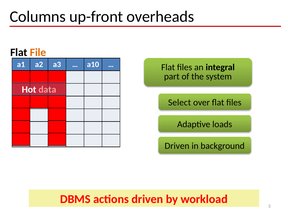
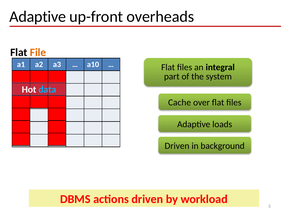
Columns: Columns -> Adaptive (38, 17)
data colour: pink -> light blue (47, 90)
Select: Select -> Cache (180, 102)
